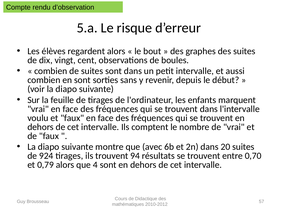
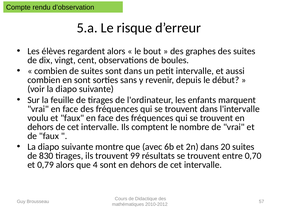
924: 924 -> 830 (46, 156)
94: 94 -> 99 (135, 156)
